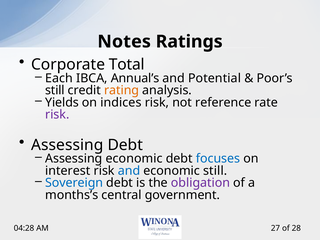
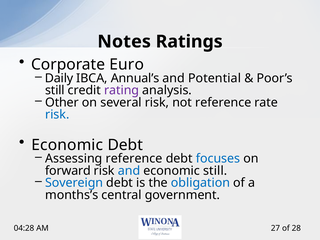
Total: Total -> Euro (127, 65)
Each: Each -> Daily (59, 78)
rating colour: orange -> purple (122, 90)
Yields: Yields -> Other (62, 102)
indices: indices -> several (121, 102)
risk colour: purple -> blue (57, 115)
Assessing: Assessing -> Economic (67, 145)
Assessing economic: economic -> reference (134, 159)
interest: interest -> forward (68, 171)
obligation colour: purple -> blue (200, 183)
